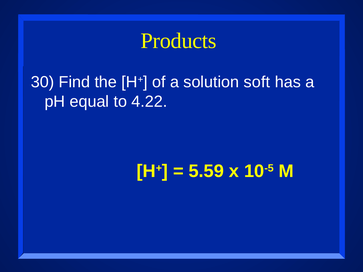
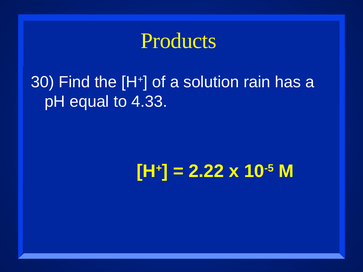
soft: soft -> rain (257, 82)
4.22: 4.22 -> 4.33 (149, 102)
5.59: 5.59 -> 2.22 (206, 171)
